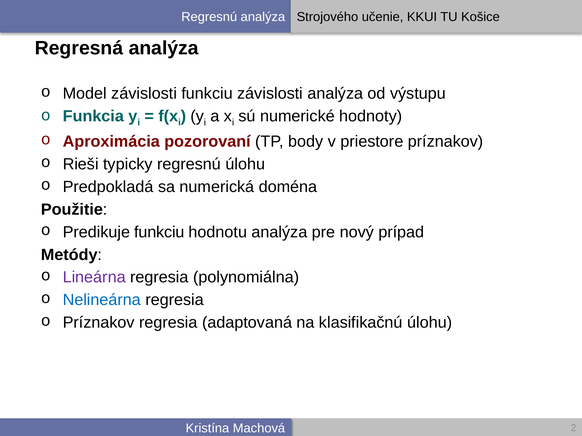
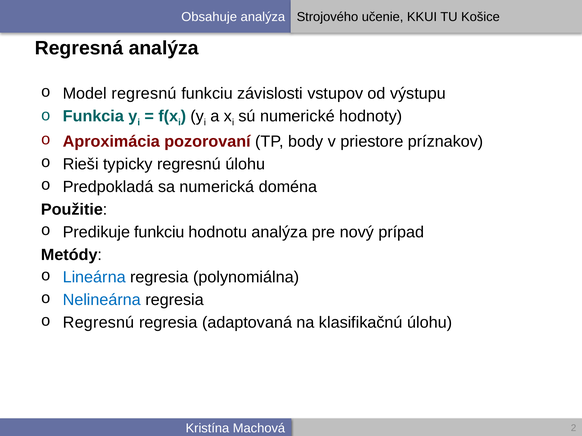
Regresnú: Regresnú -> Obsahuje (209, 17)
Model závislosti: závislosti -> regresnú (144, 94)
závislosti analýza: analýza -> vstupov (335, 94)
Lineárna colour: purple -> blue (94, 278)
Príznakov: Príznakov -> Regresnú (99, 323)
